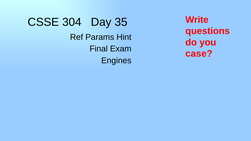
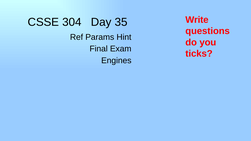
case: case -> ticks (199, 54)
